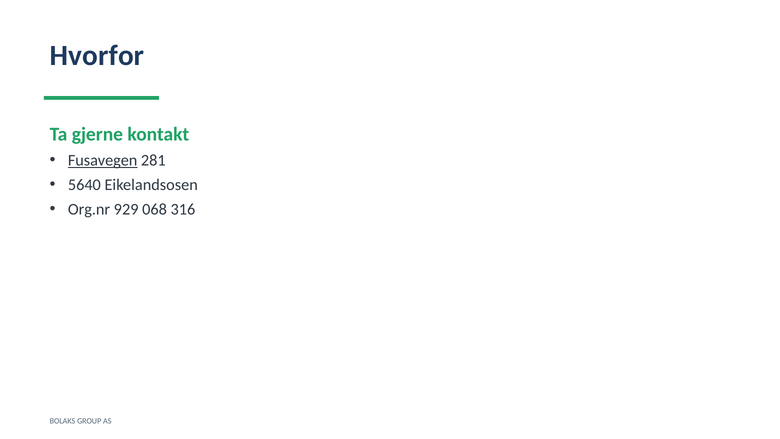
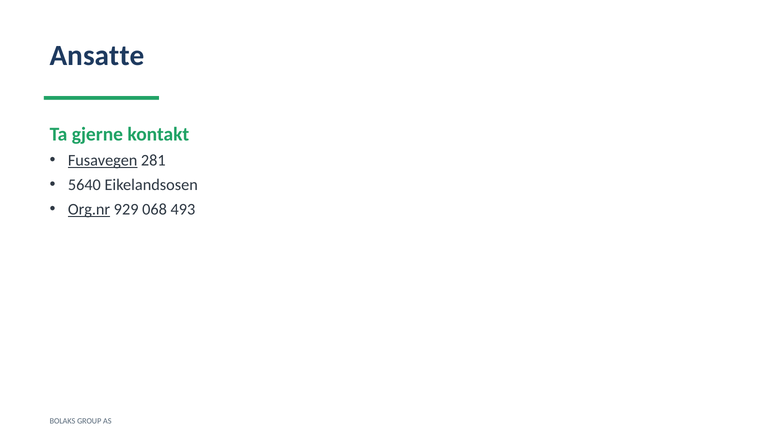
Hvorfor: Hvorfor -> Ansatte (97, 56)
Org.nr underline: none -> present (89, 209)
316: 316 -> 493 (183, 209)
